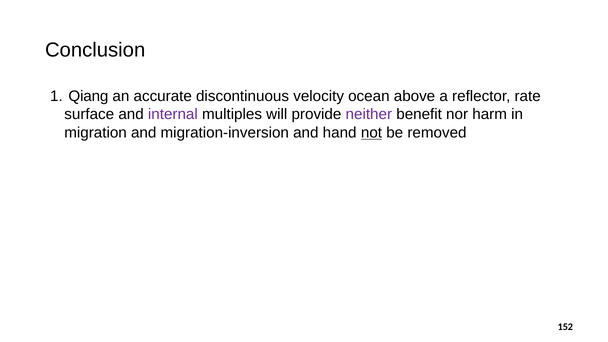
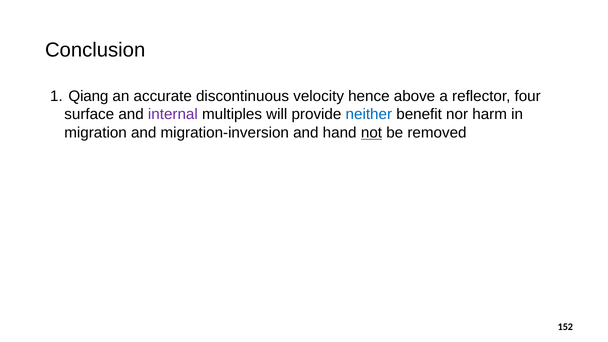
ocean: ocean -> hence (369, 96)
rate: rate -> four (528, 96)
neither colour: purple -> blue (369, 114)
